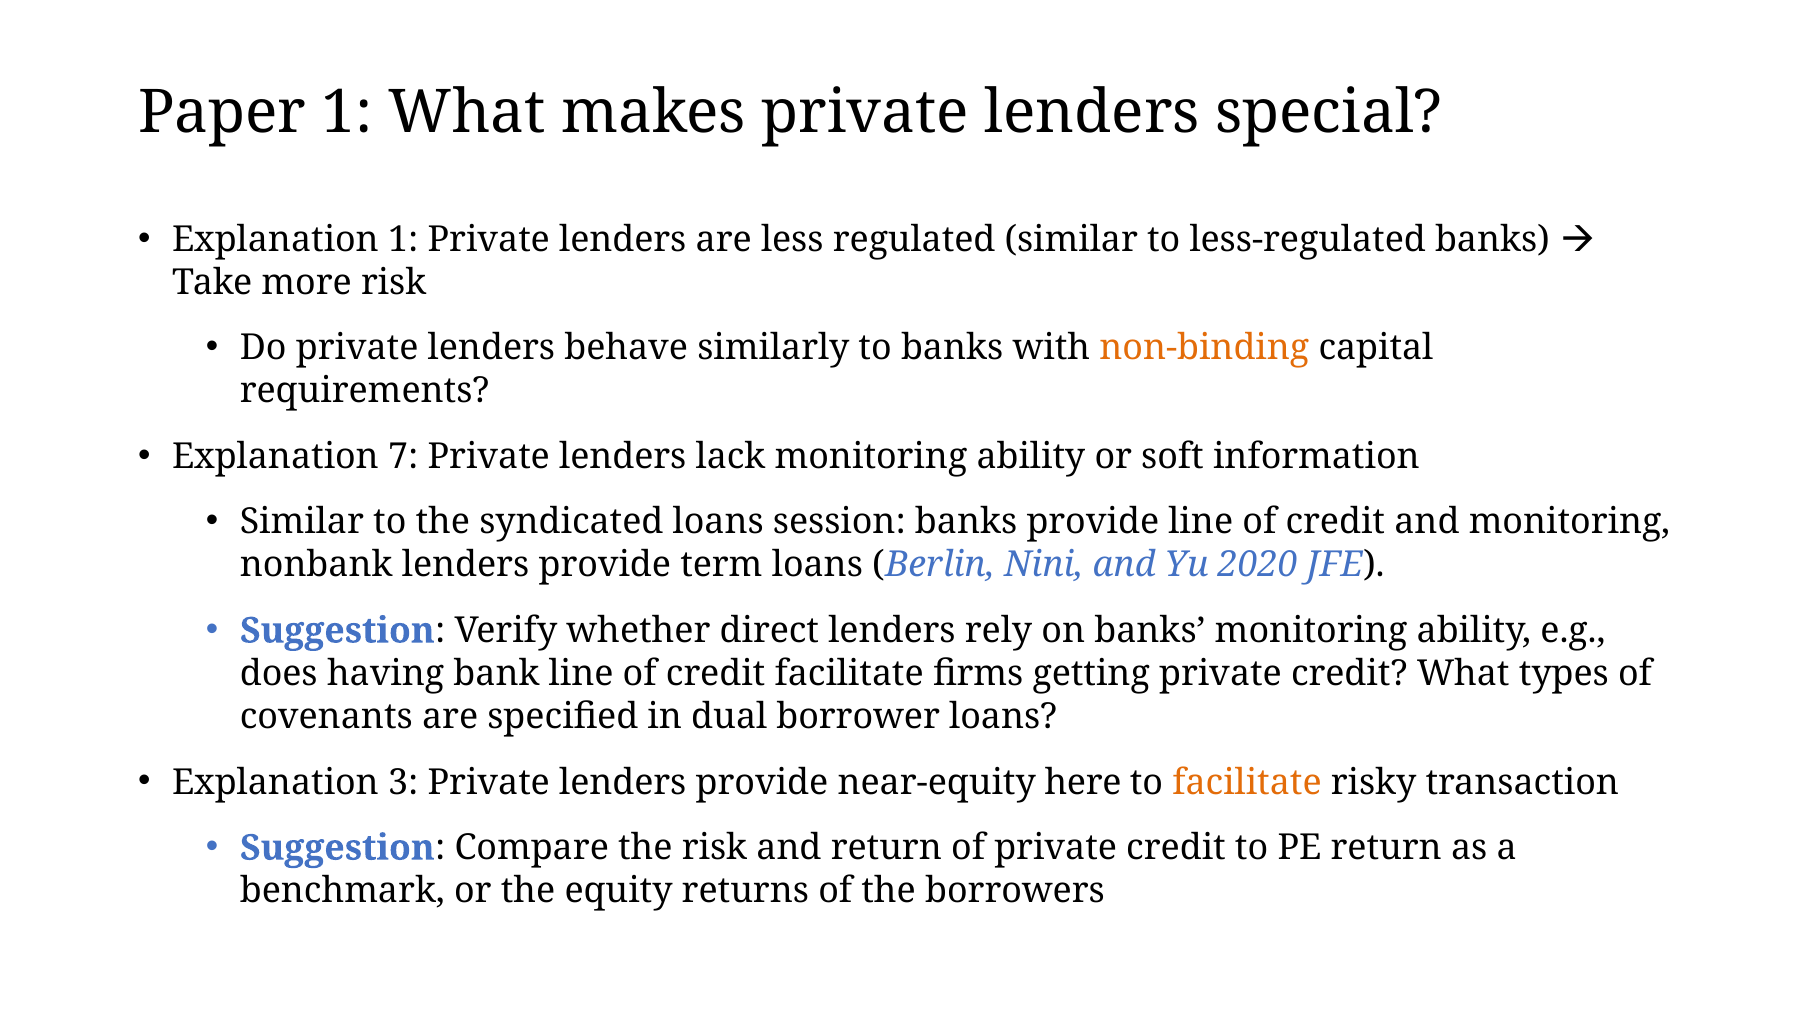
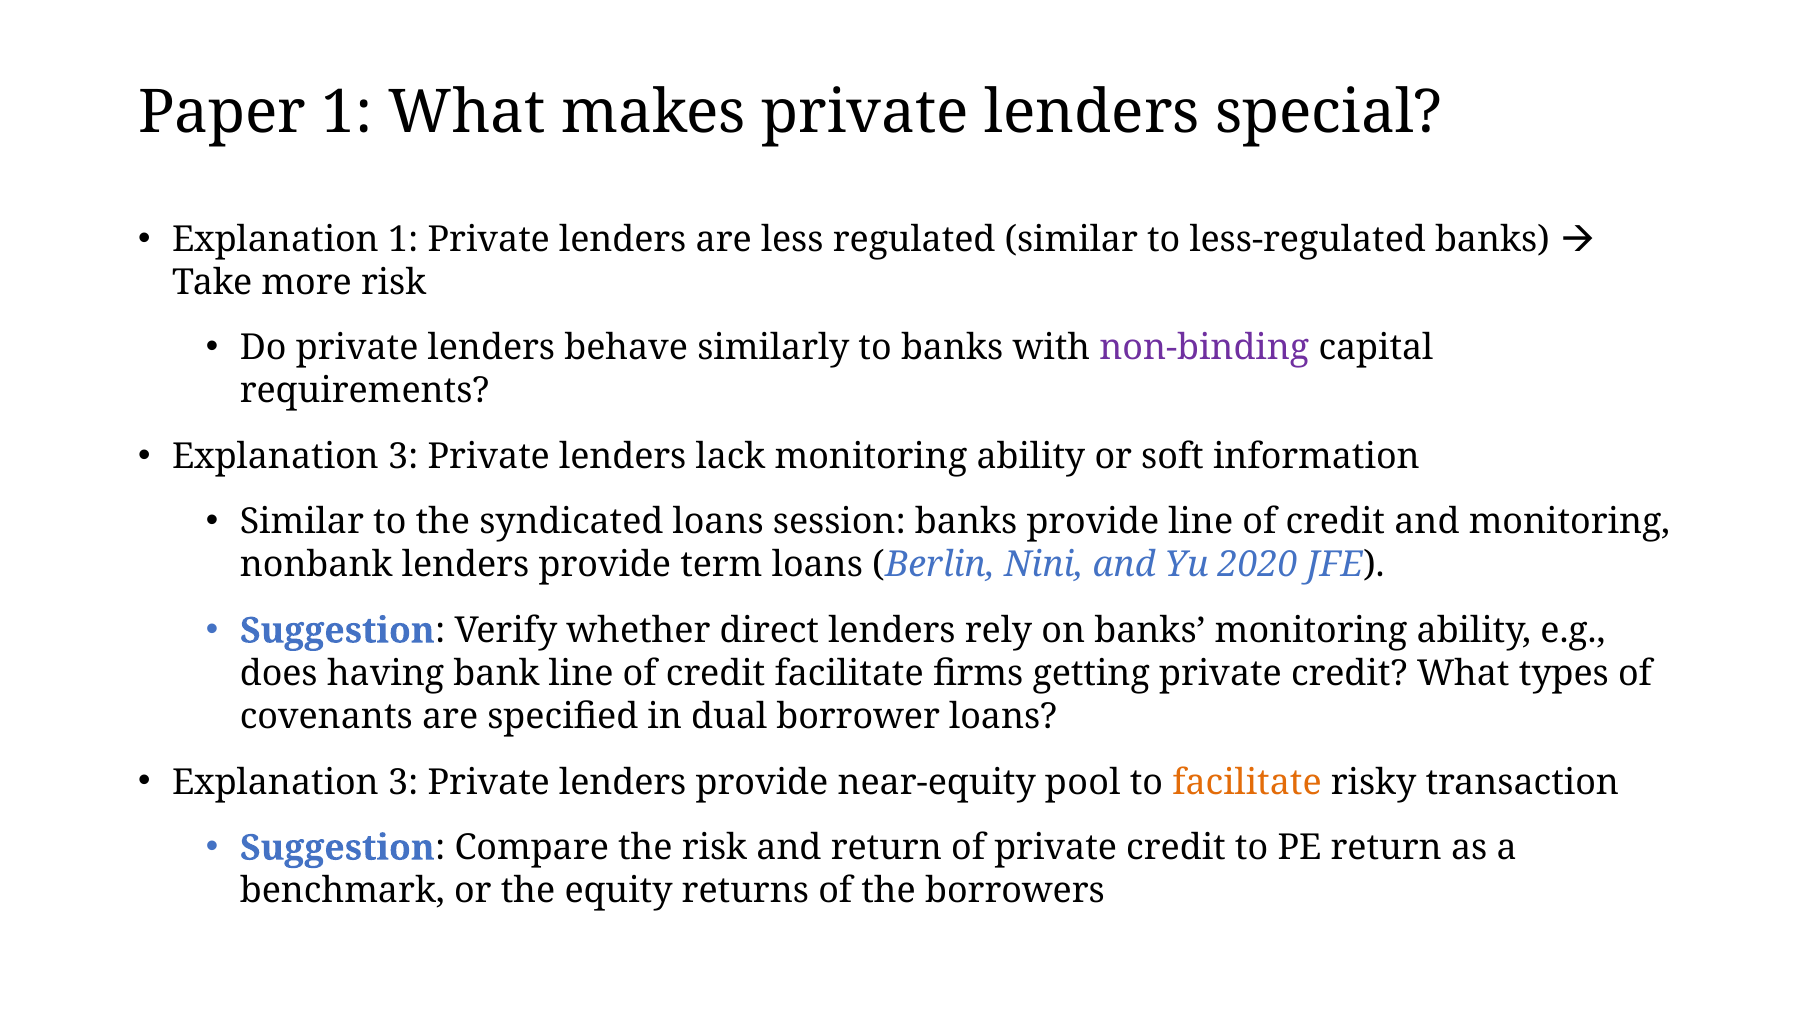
non-binding colour: orange -> purple (1204, 348)
7: 7 -> 3 (403, 457)
here: here -> pool (1083, 783)
